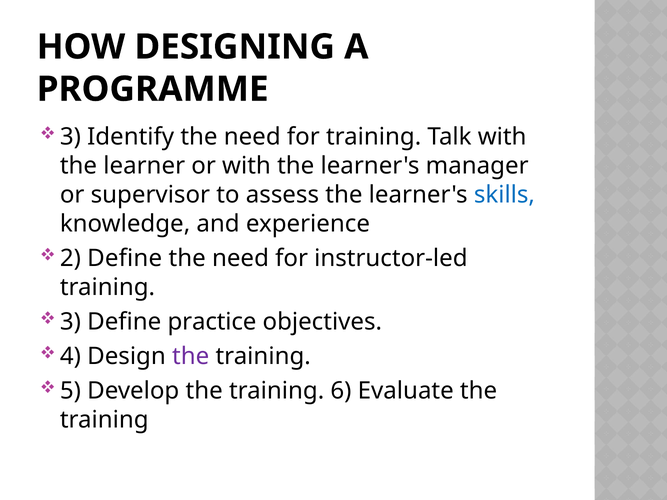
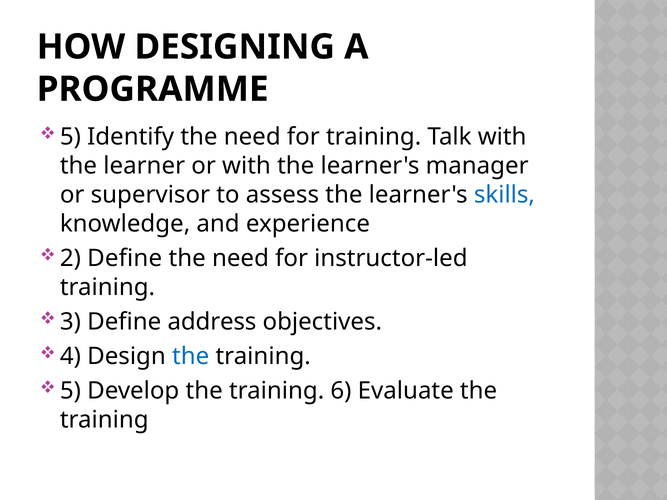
3: 3 -> 5 (70, 137)
practice: practice -> address (212, 322)
the colour: purple -> blue (191, 356)
